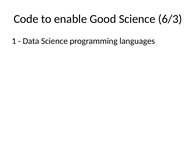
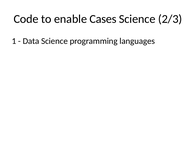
Good: Good -> Cases (103, 19)
6/3: 6/3 -> 2/3 (170, 19)
